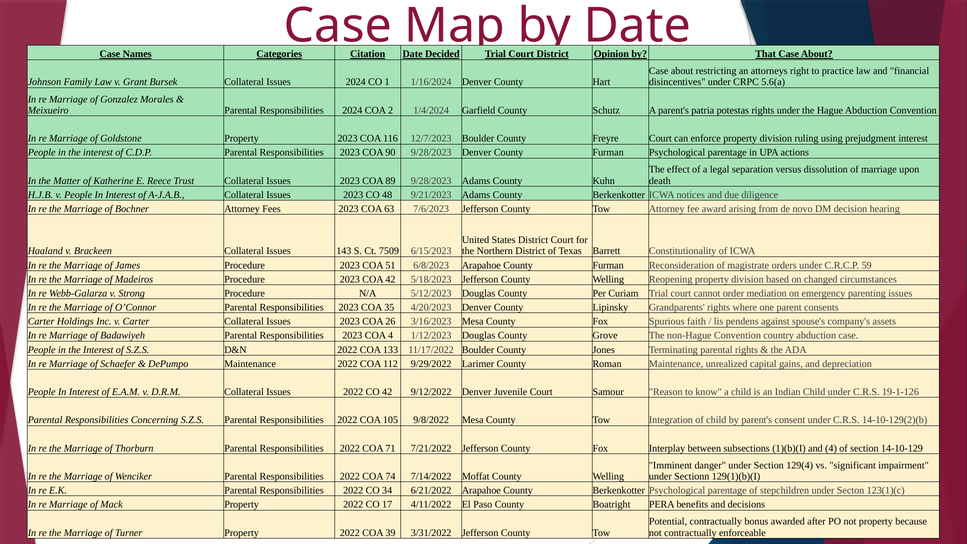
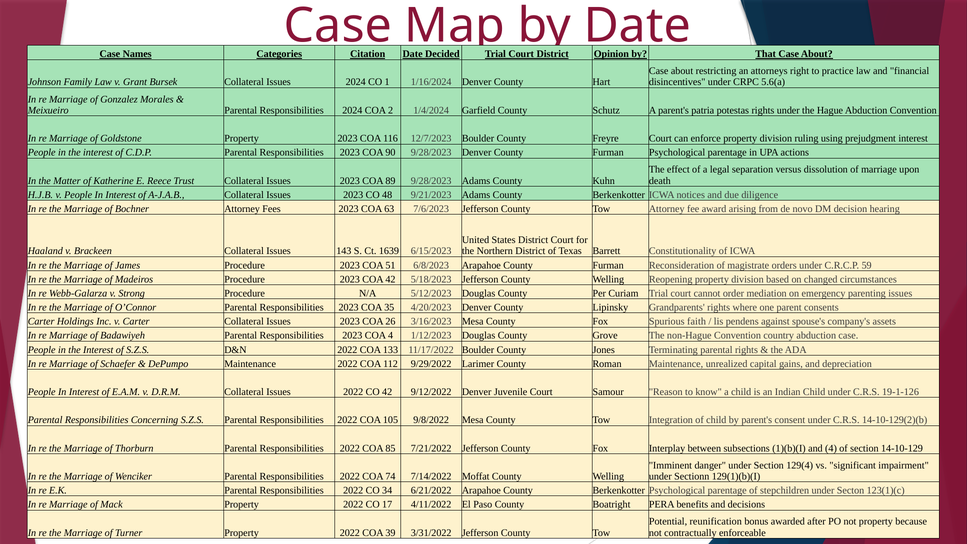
7509: 7509 -> 1639 (389, 251)
71: 71 -> 85 (390, 448)
Potential contractually: contractually -> reunification (716, 522)
